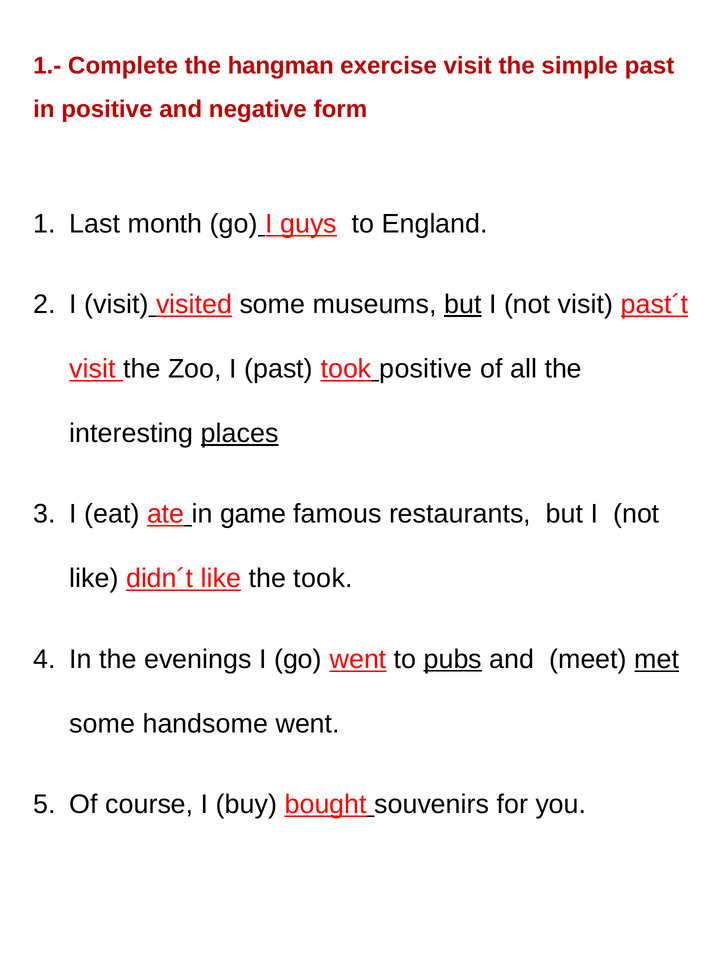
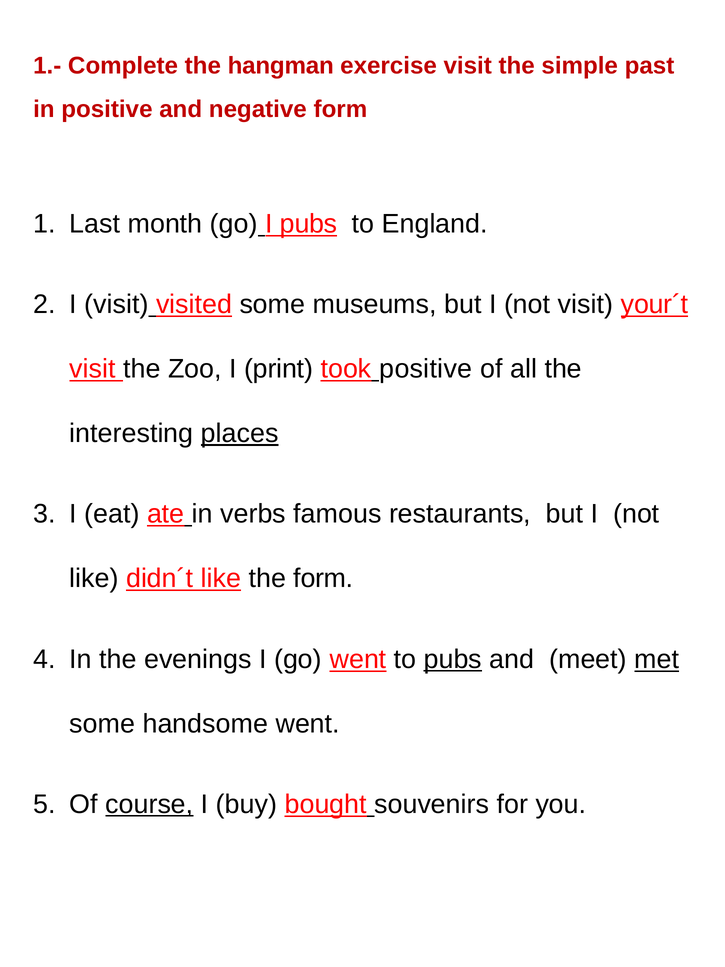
I guys: guys -> pubs (309, 224)
but underline: present -> none (463, 304)
past´t: past´t -> your´t (655, 304)
I past: past -> print (279, 369)
game: game -> verbs (253, 514)
the took: took -> form (323, 578)
course underline: none -> present (149, 804)
